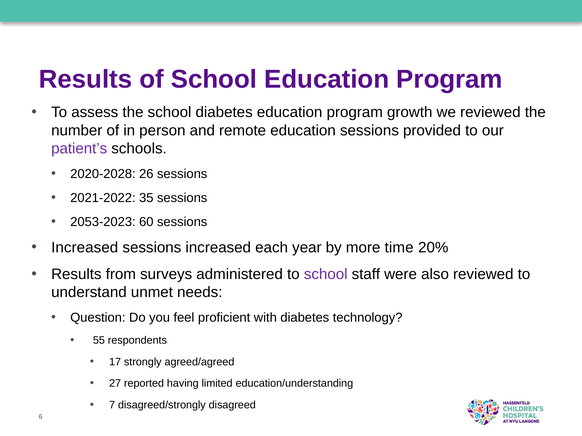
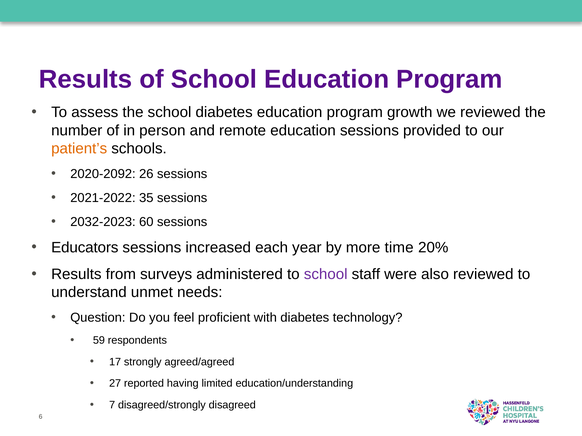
patient’s colour: purple -> orange (79, 149)
2020-2028: 2020-2028 -> 2020-2092 (103, 174)
2053-2023: 2053-2023 -> 2032-2023 (103, 222)
Increased: Increased -> Educators (85, 248)
55: 55 -> 59 (99, 341)
